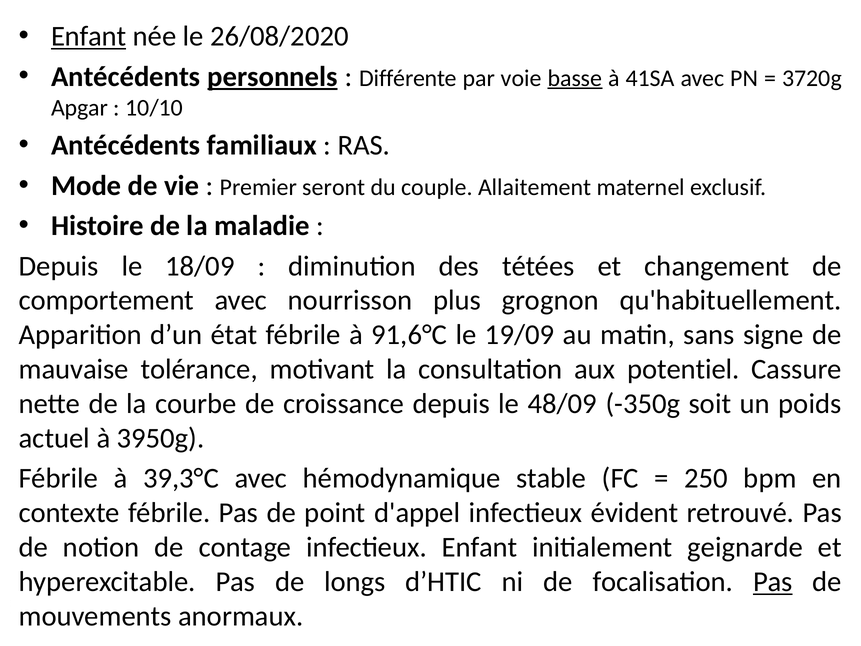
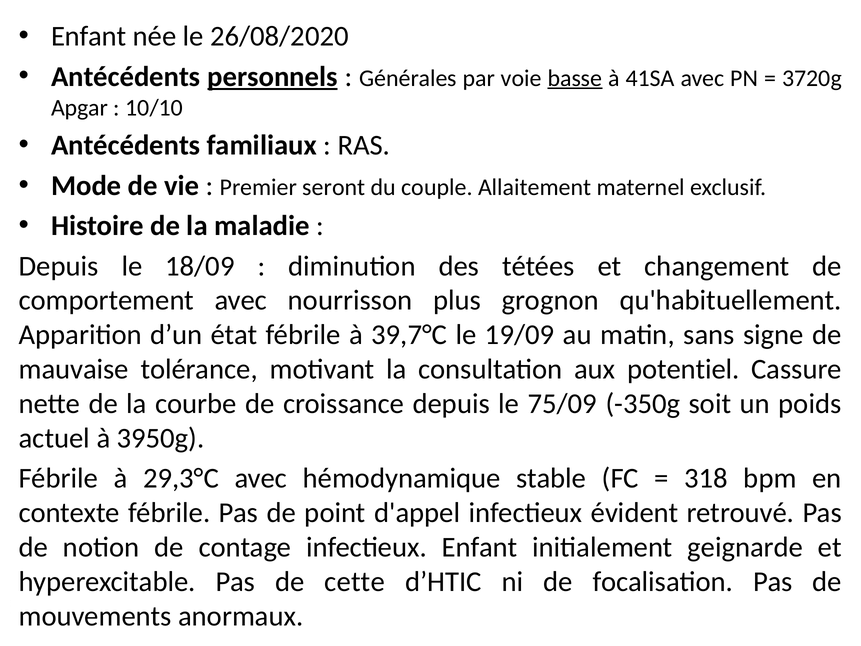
Enfant underline: present -> none (89, 36)
Différente: Différente -> Générales (408, 78)
91,6°C: 91,6°C -> 39,7°C (409, 335)
48/09: 48/09 -> 75/09 (562, 404)
39,3°C: 39,3°C -> 29,3°C (181, 478)
250: 250 -> 318 (706, 478)
longs: longs -> cette (355, 582)
Pas underline: present -> none (773, 582)
